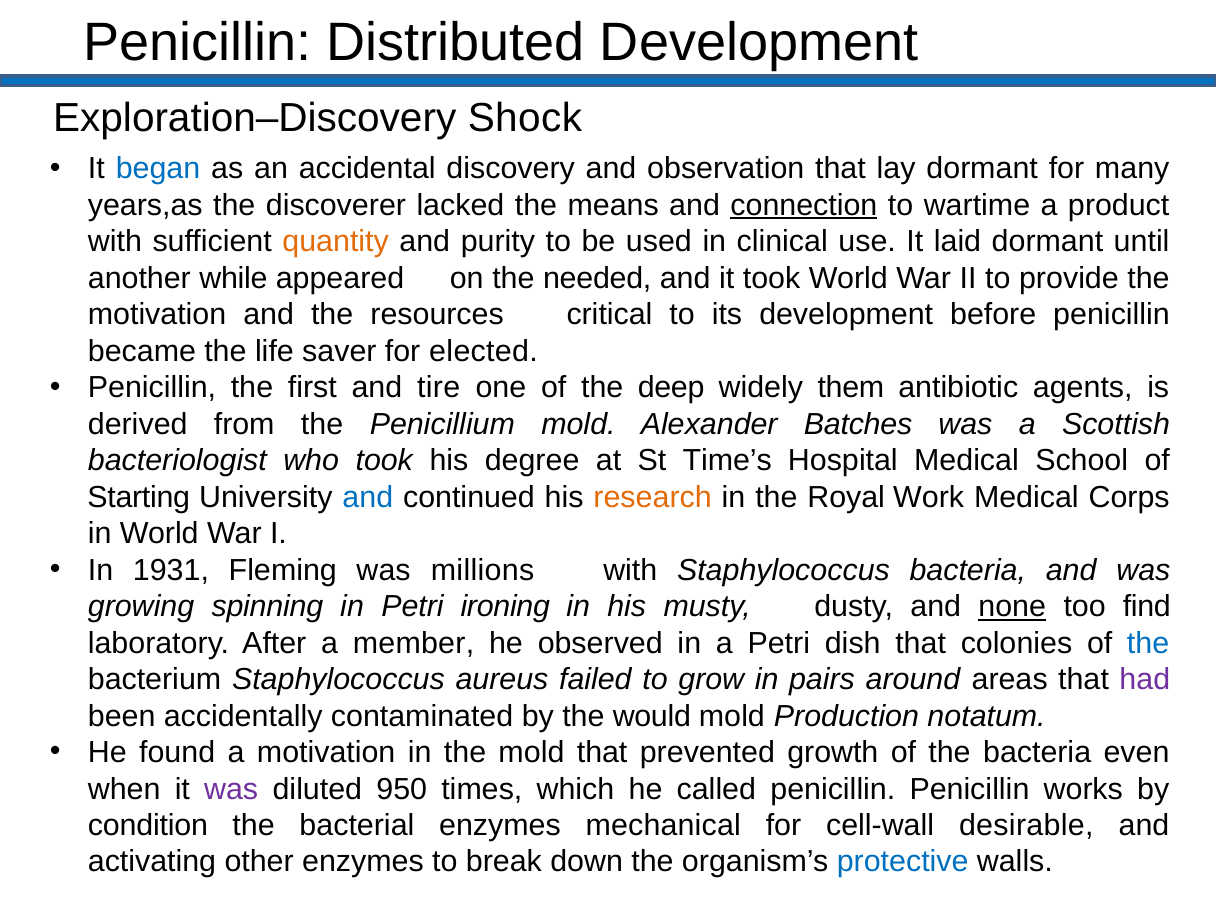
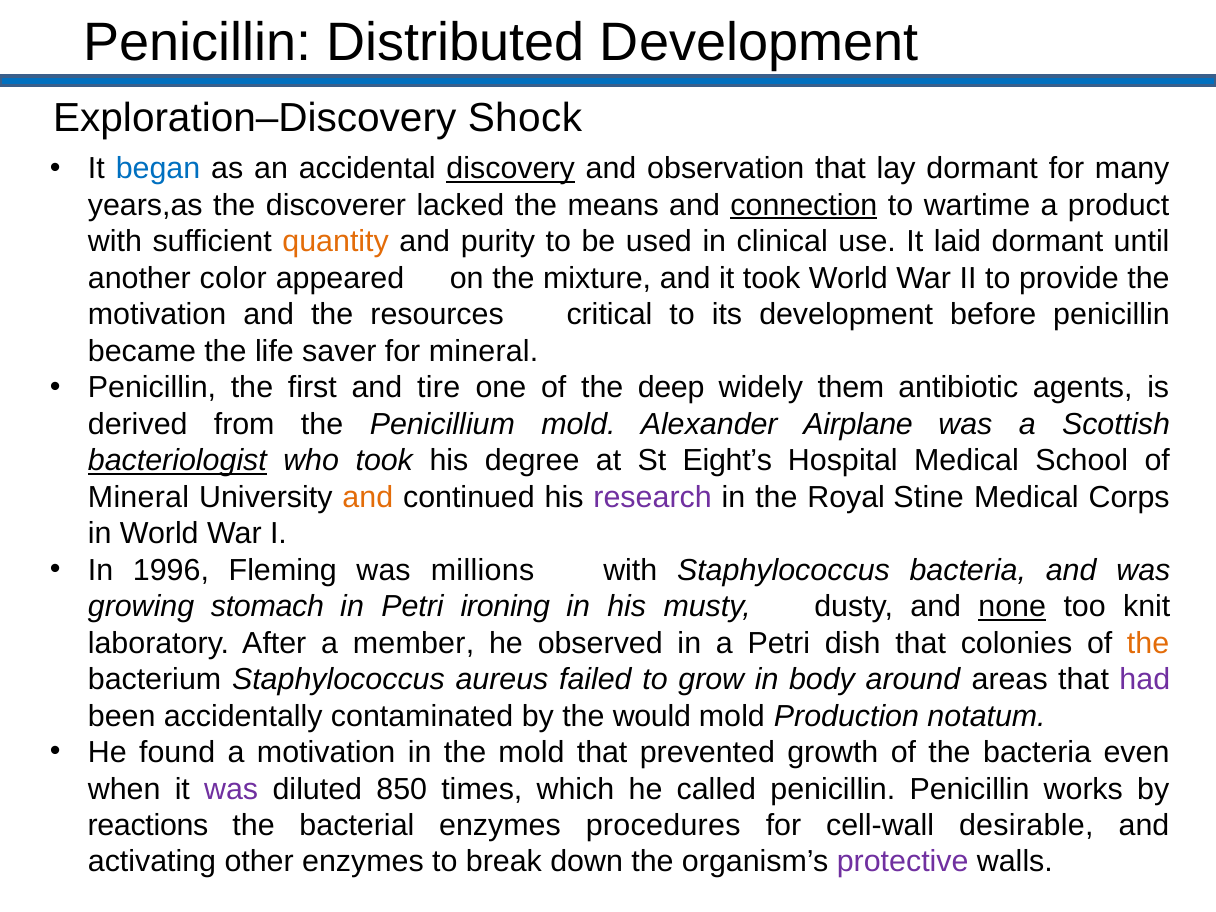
discovery underline: none -> present (511, 169)
while: while -> color (233, 278)
needed: needed -> mixture (597, 278)
for elected: elected -> mineral (484, 351)
Batches: Batches -> Airplane (858, 424)
bacteriologist underline: none -> present (177, 461)
Time’s: Time’s -> Eight’s (727, 461)
Starting: Starting -> Mineral (138, 497)
and colour: blue -> orange (368, 497)
research colour: orange -> purple (653, 497)
Work: Work -> Stine (929, 497)
1931: 1931 -> 1996 (171, 570)
spinning: spinning -> stomach (267, 607)
find: find -> knit (1147, 607)
the colour: blue -> orange (1148, 643)
pairs: pairs -> body (822, 680)
950: 950 -> 850 (402, 789)
condition: condition -> reactions (148, 825)
mechanical: mechanical -> procedures (663, 825)
protective colour: blue -> purple (903, 862)
